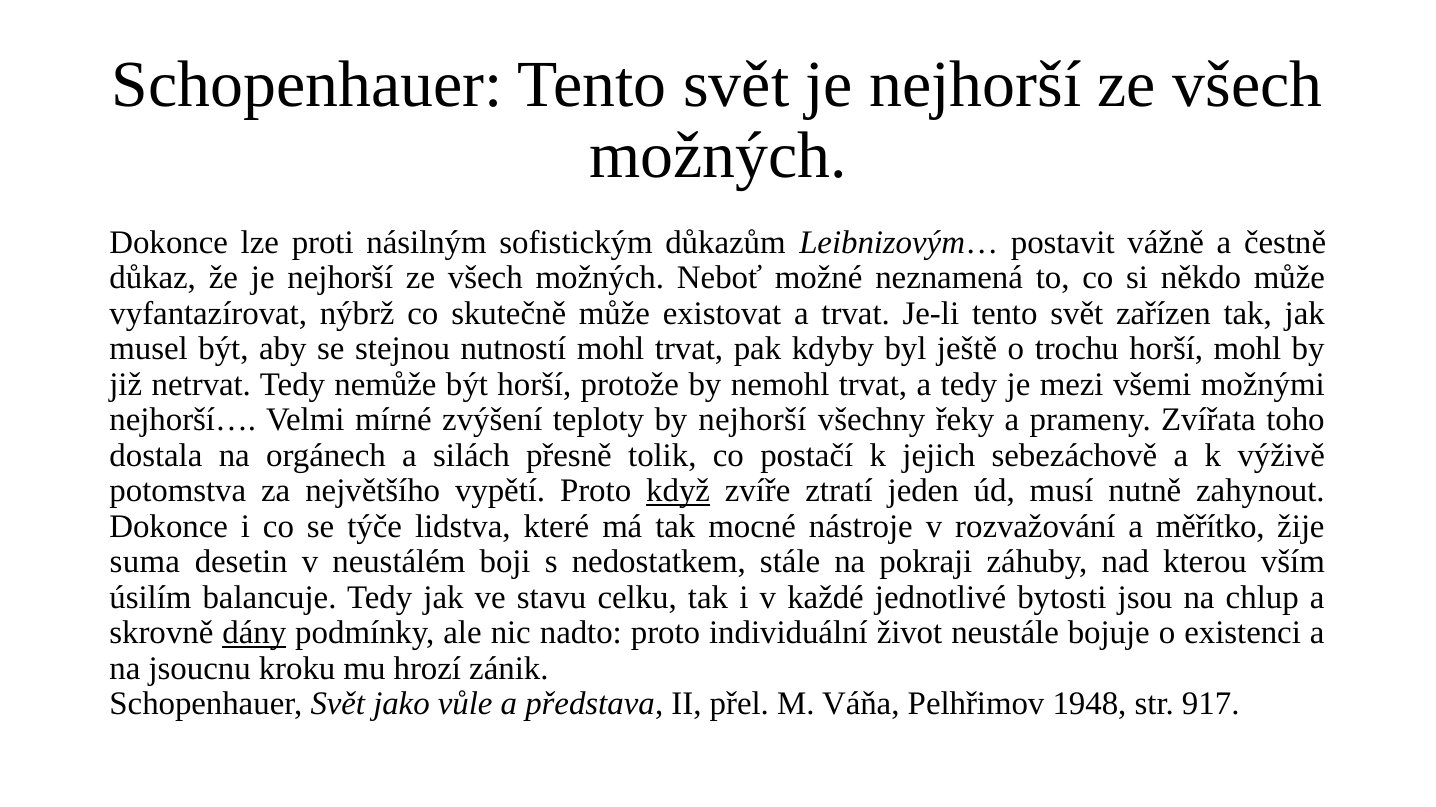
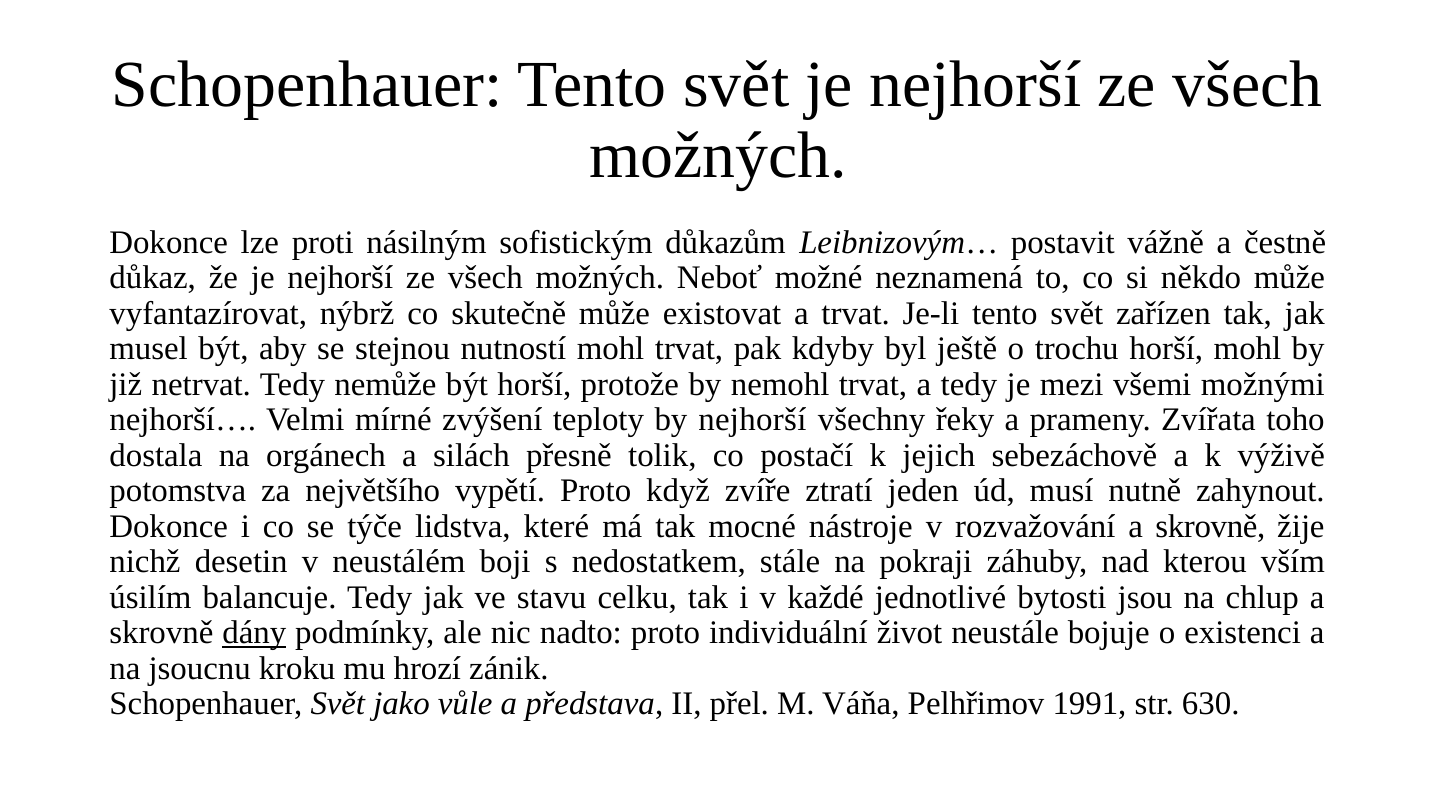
když underline: present -> none (678, 491)
rozvažování a měřítko: měřítko -> skrovně (1210, 527)
suma: suma -> nichž (145, 562)
1948: 1948 -> 1991 (1089, 704)
917: 917 -> 630 (1211, 704)
